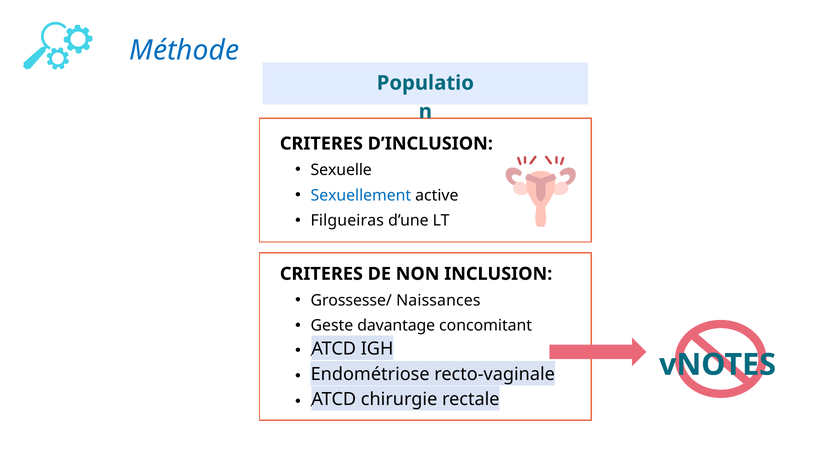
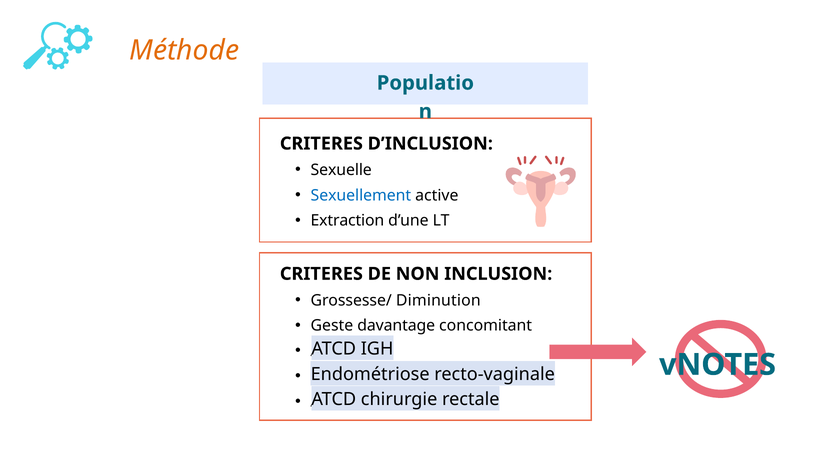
Méthode colour: blue -> orange (184, 51)
Filgueiras: Filgueiras -> Extraction (347, 221)
Naissances: Naissances -> Diminution (438, 300)
